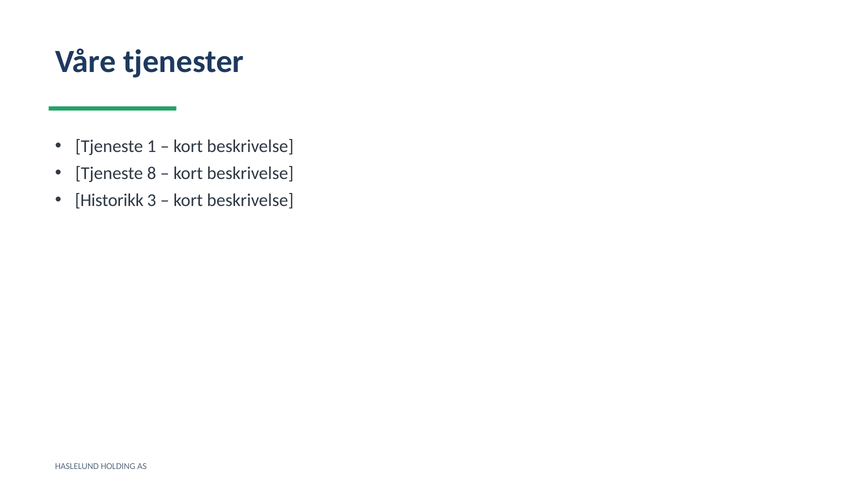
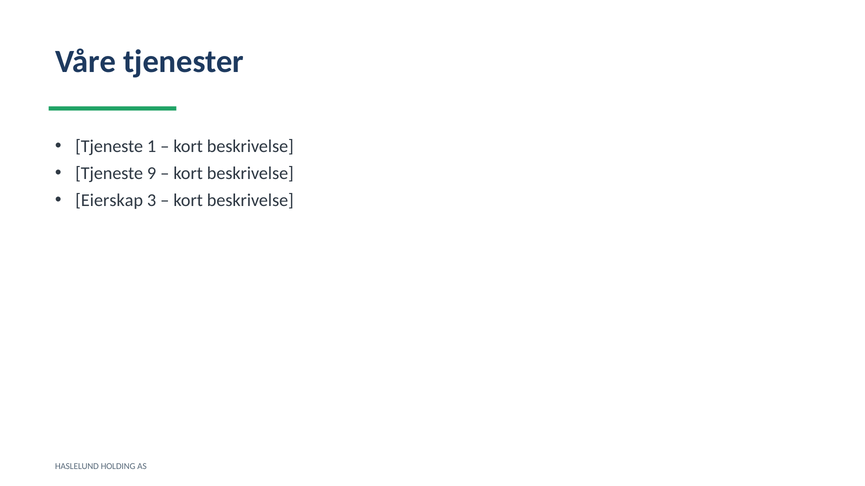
8: 8 -> 9 (152, 174)
Historikk: Historikk -> Eierskap (109, 201)
